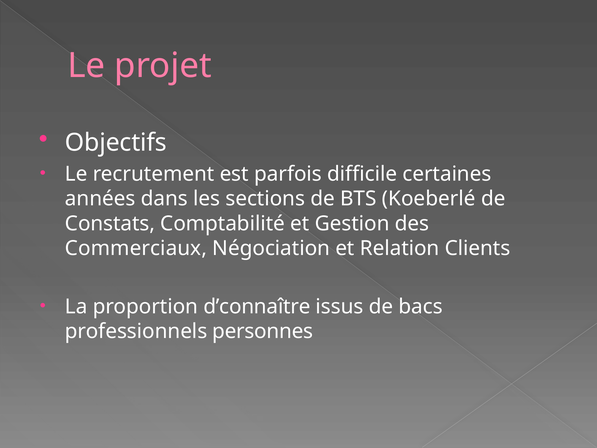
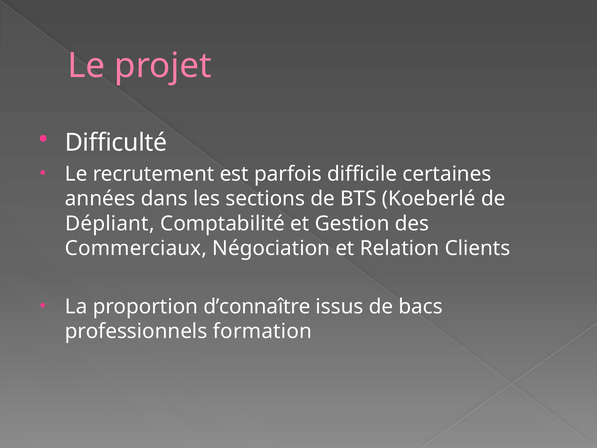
Objectifs: Objectifs -> Difficulté (116, 143)
Constats: Constats -> Dépliant (110, 223)
personnes: personnes -> formation (263, 331)
